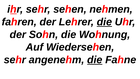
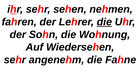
die underline: present -> none (95, 60)
